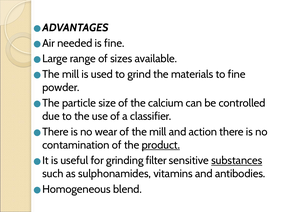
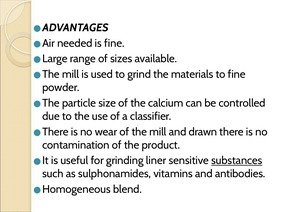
action: action -> drawn (203, 131)
product underline: present -> none (161, 145)
filter: filter -> liner (156, 160)
